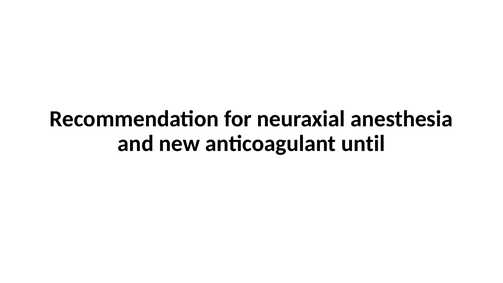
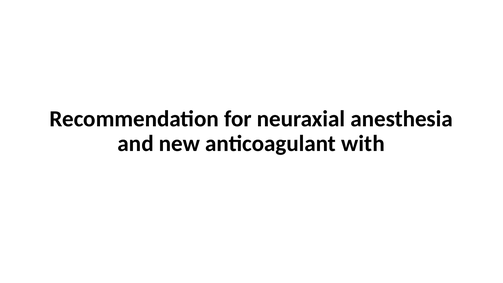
until: until -> with (363, 144)
